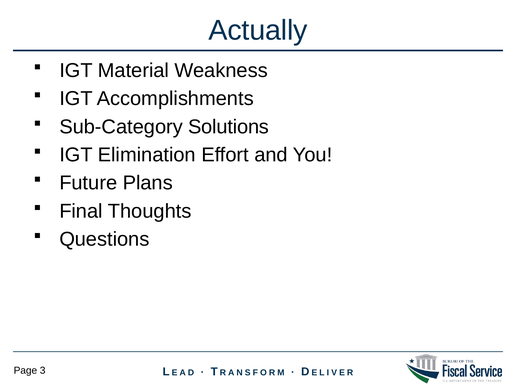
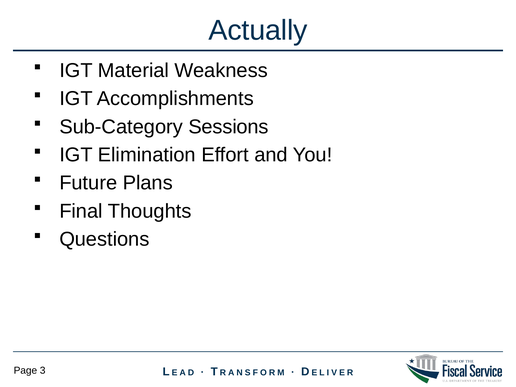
Solutions: Solutions -> Sessions (229, 127)
